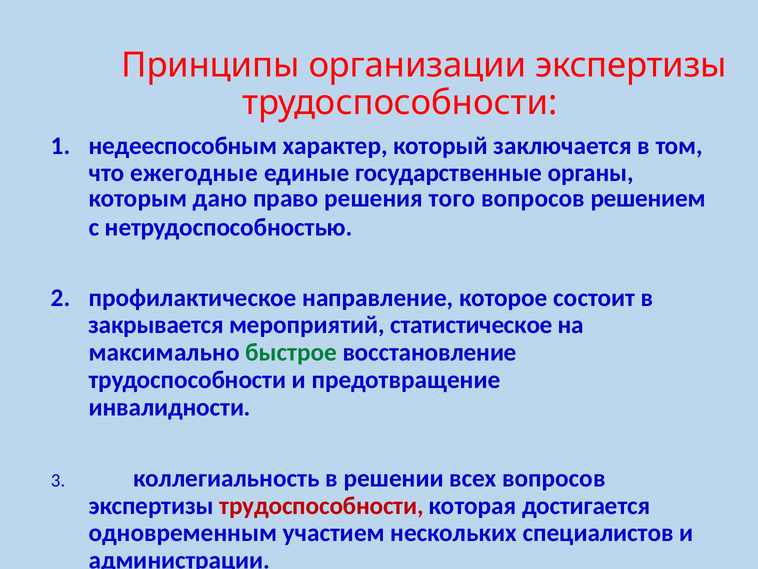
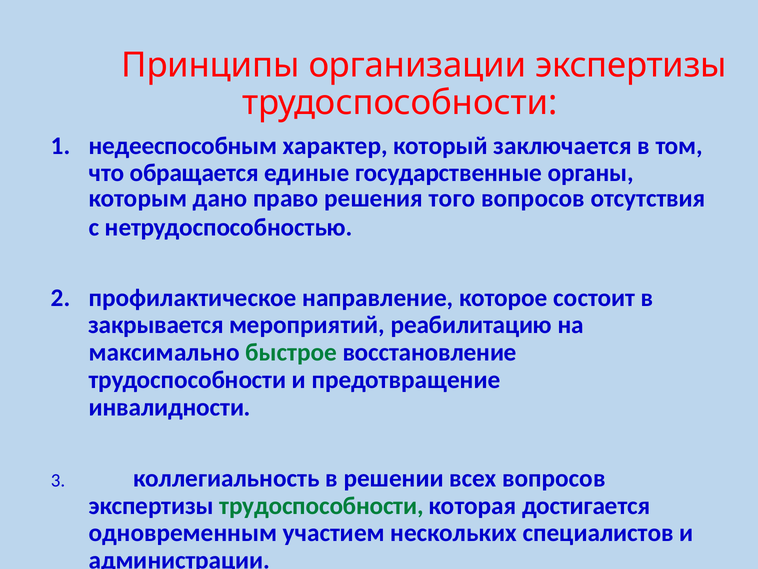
ежегодные: ежегодные -> обращается (194, 173)
решением: решением -> отсутствия (648, 198)
статистическое: статистическое -> реабилитацию (471, 325)
трудоспособности colour: red -> green (321, 505)
